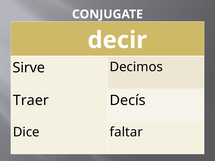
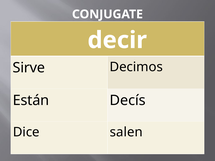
Traer: Traer -> Están (31, 101)
faltar: faltar -> salen (126, 132)
